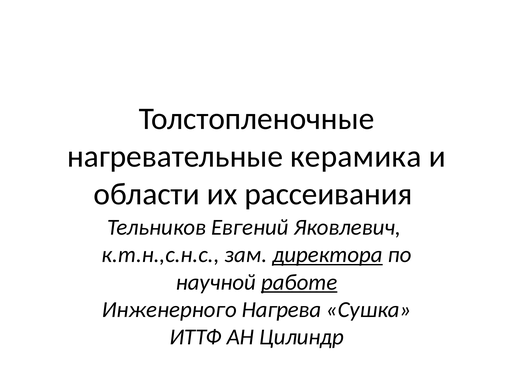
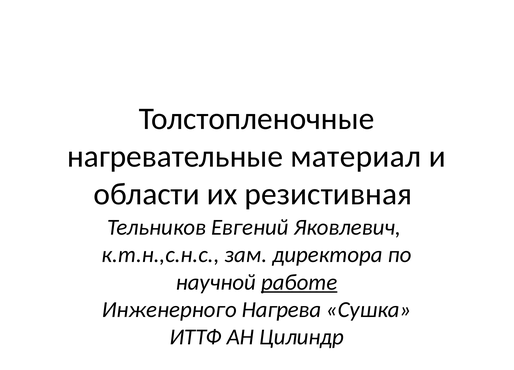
керамика: керамика -> материал (356, 157)
рассеивания: рассеивания -> резистивная (328, 194)
директора underline: present -> none (328, 255)
